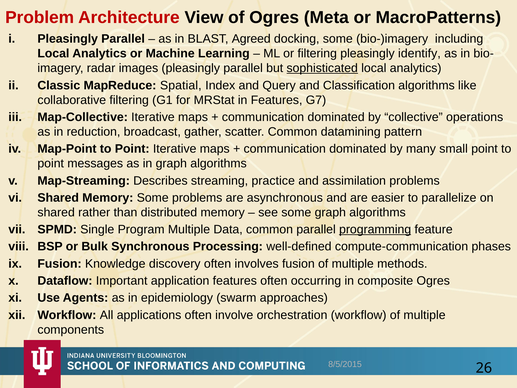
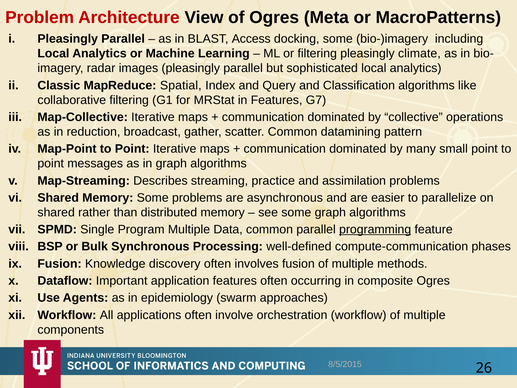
Agreed: Agreed -> Access (251, 39)
identify: identify -> climate (419, 54)
sophisticated underline: present -> none (322, 68)
